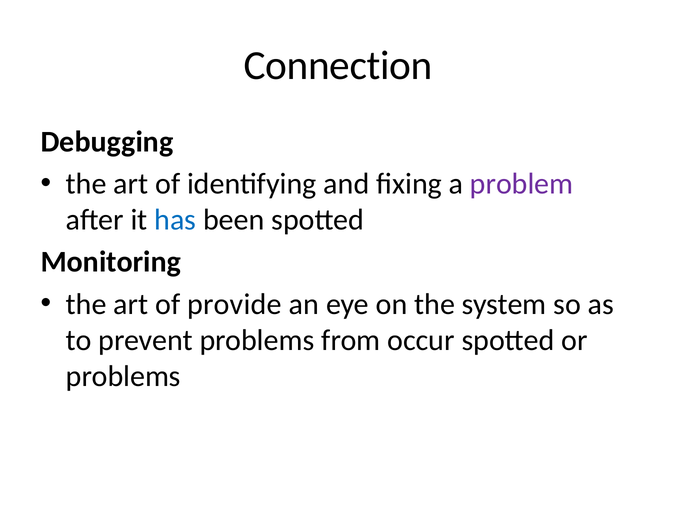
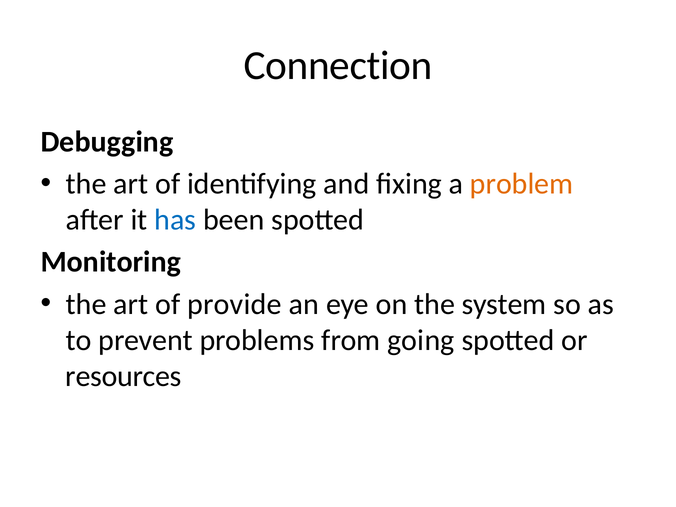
problem colour: purple -> orange (522, 184)
occur: occur -> going (421, 340)
problems: problems -> resources (123, 376)
